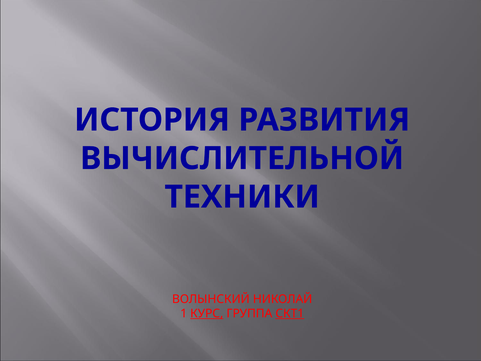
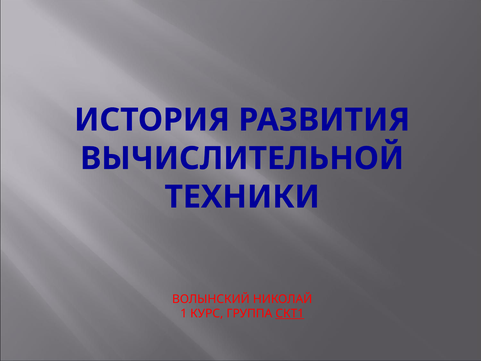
КУРС underline: present -> none (207, 313)
